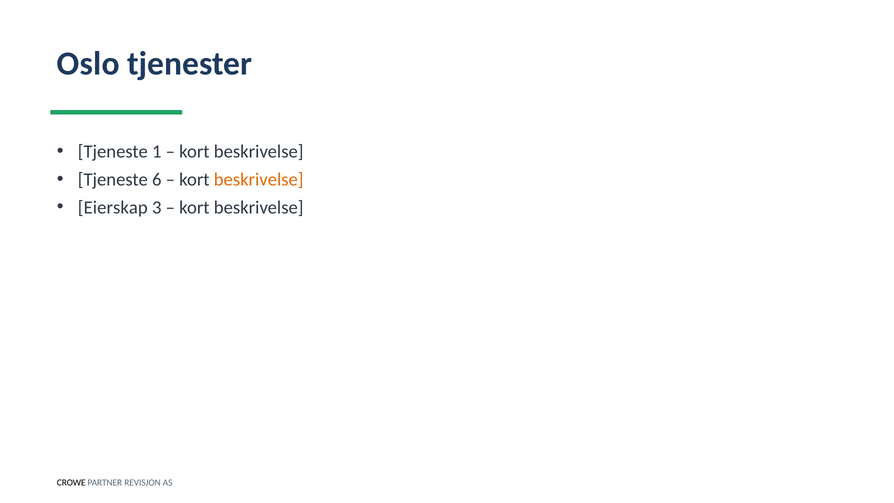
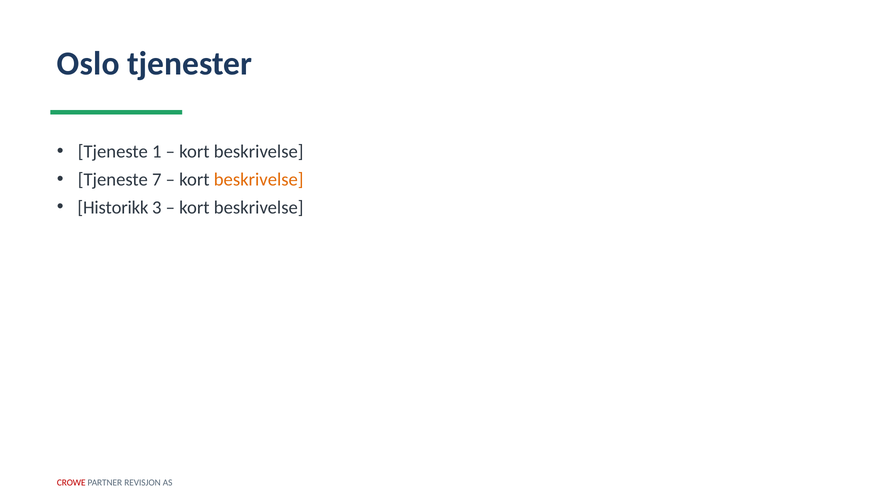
6: 6 -> 7 (157, 179)
Eierskap: Eierskap -> Historikk (113, 207)
CROWE colour: black -> red (71, 483)
